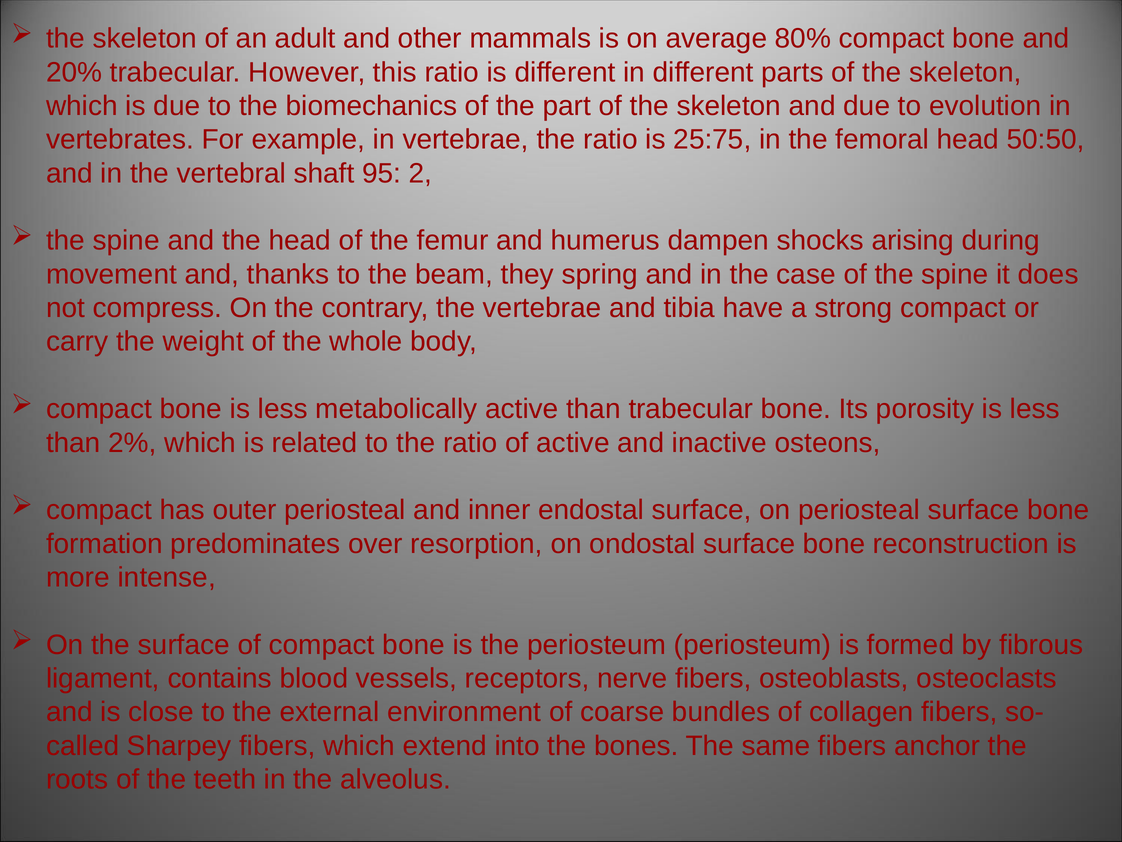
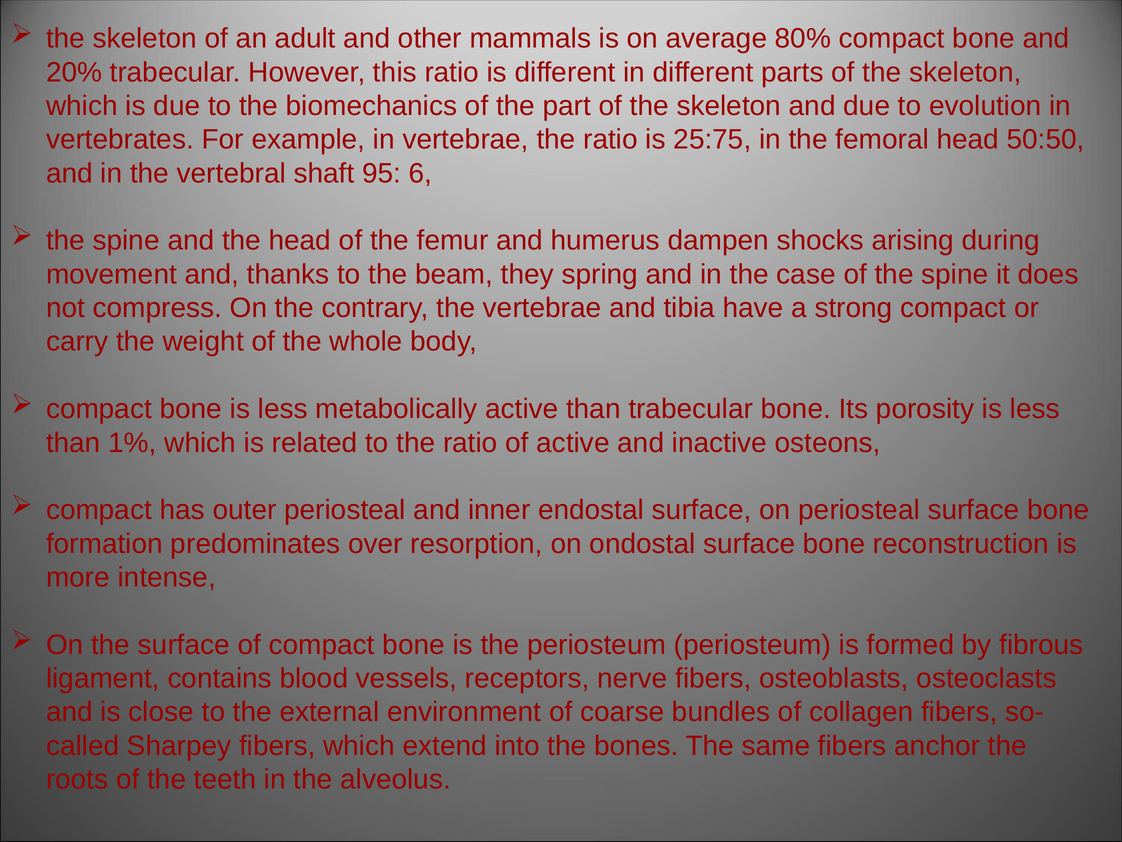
2: 2 -> 6 (420, 173)
2%: 2% -> 1% (132, 443)
